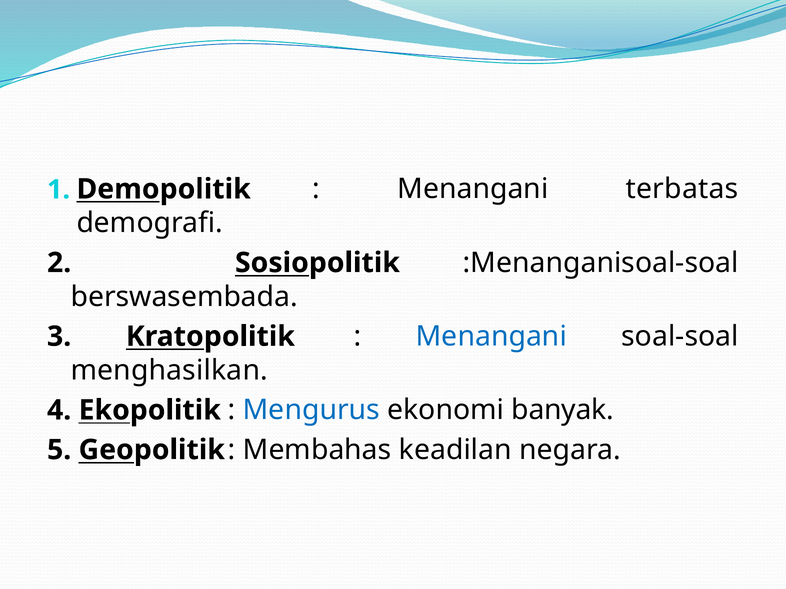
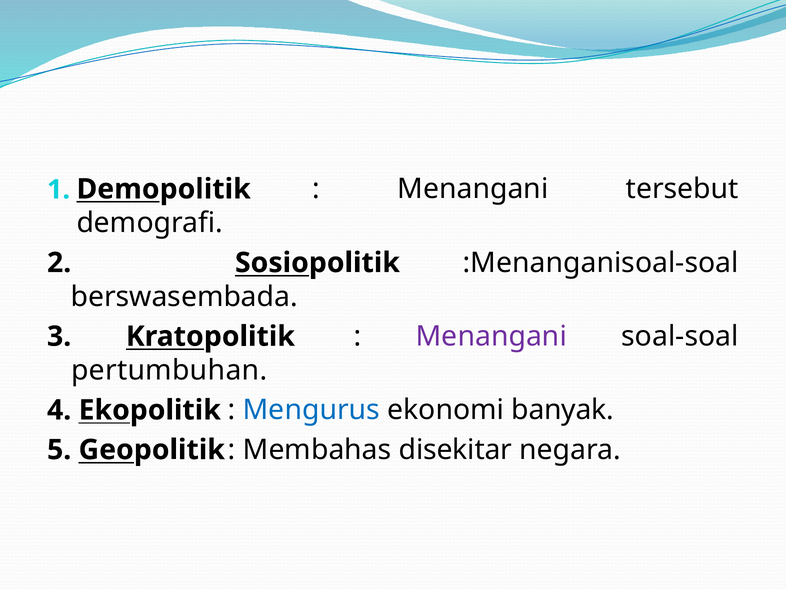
terbatas: terbatas -> tersebut (682, 189)
Menangani colour: blue -> purple (491, 337)
menghasilkan: menghasilkan -> pertumbuhan (169, 371)
keadilan: keadilan -> disekitar (455, 450)
